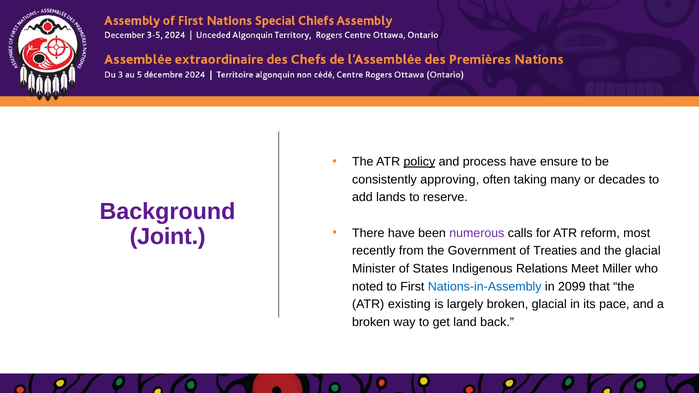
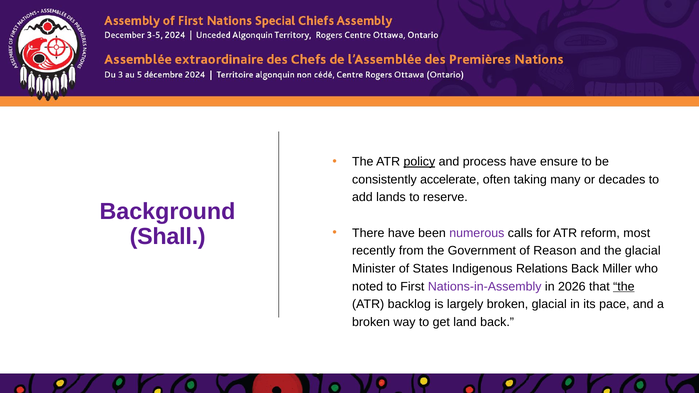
approving: approving -> accelerate (450, 180)
Joint: Joint -> Shall (168, 237)
Treaties: Treaties -> Reason (555, 251)
Relations Meet: Meet -> Back (585, 269)
Nations-in-Assembly colour: blue -> purple (485, 287)
2099: 2099 -> 2026 (572, 287)
the underline: none -> present (624, 287)
existing: existing -> backlog (409, 304)
